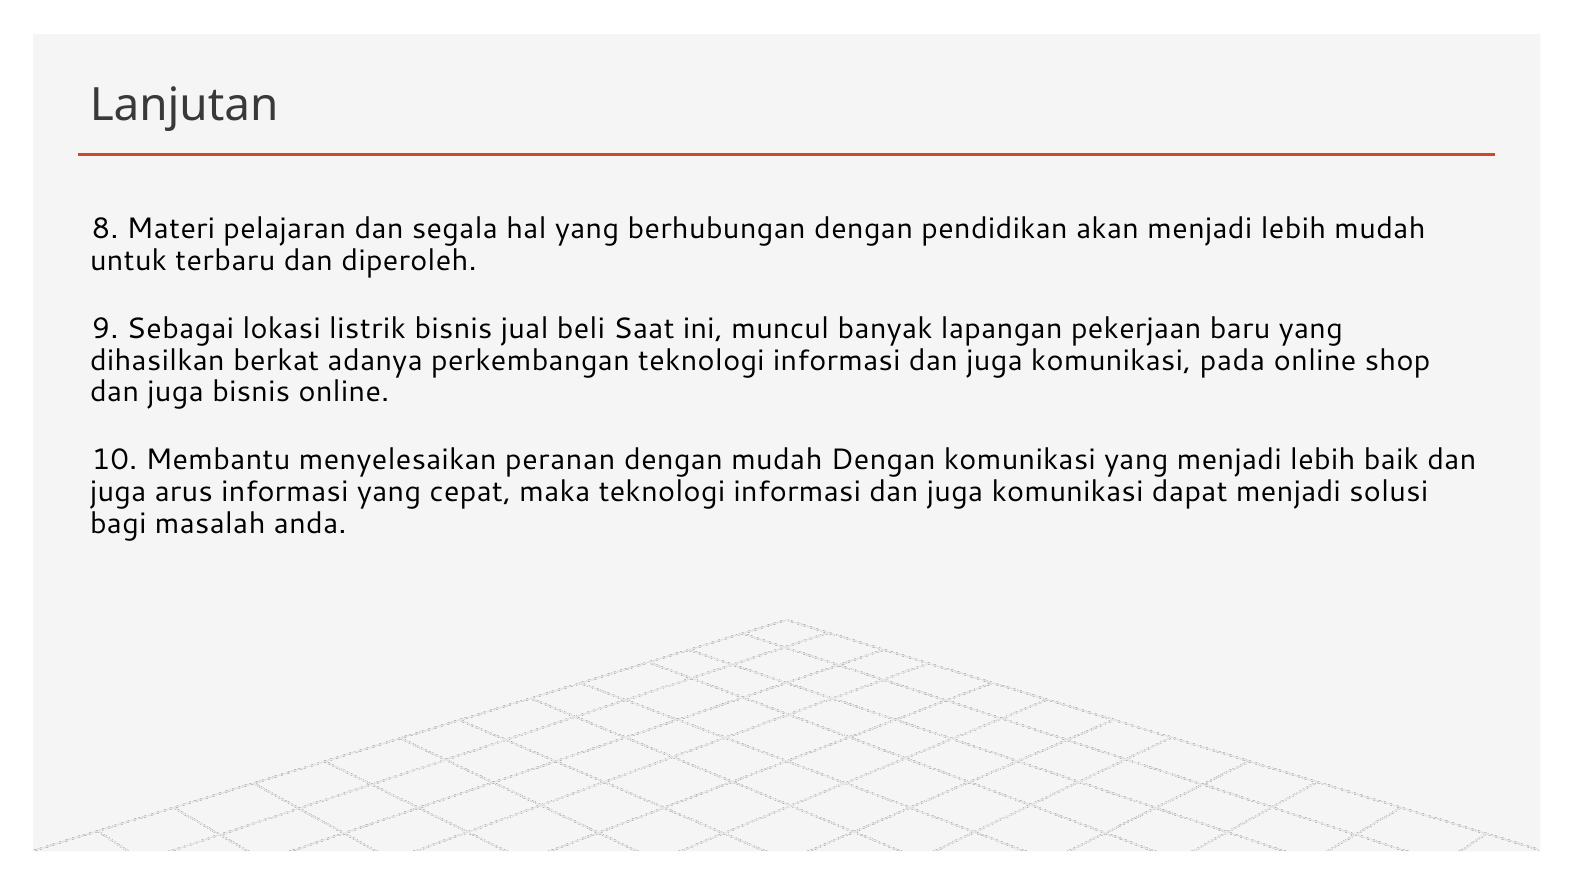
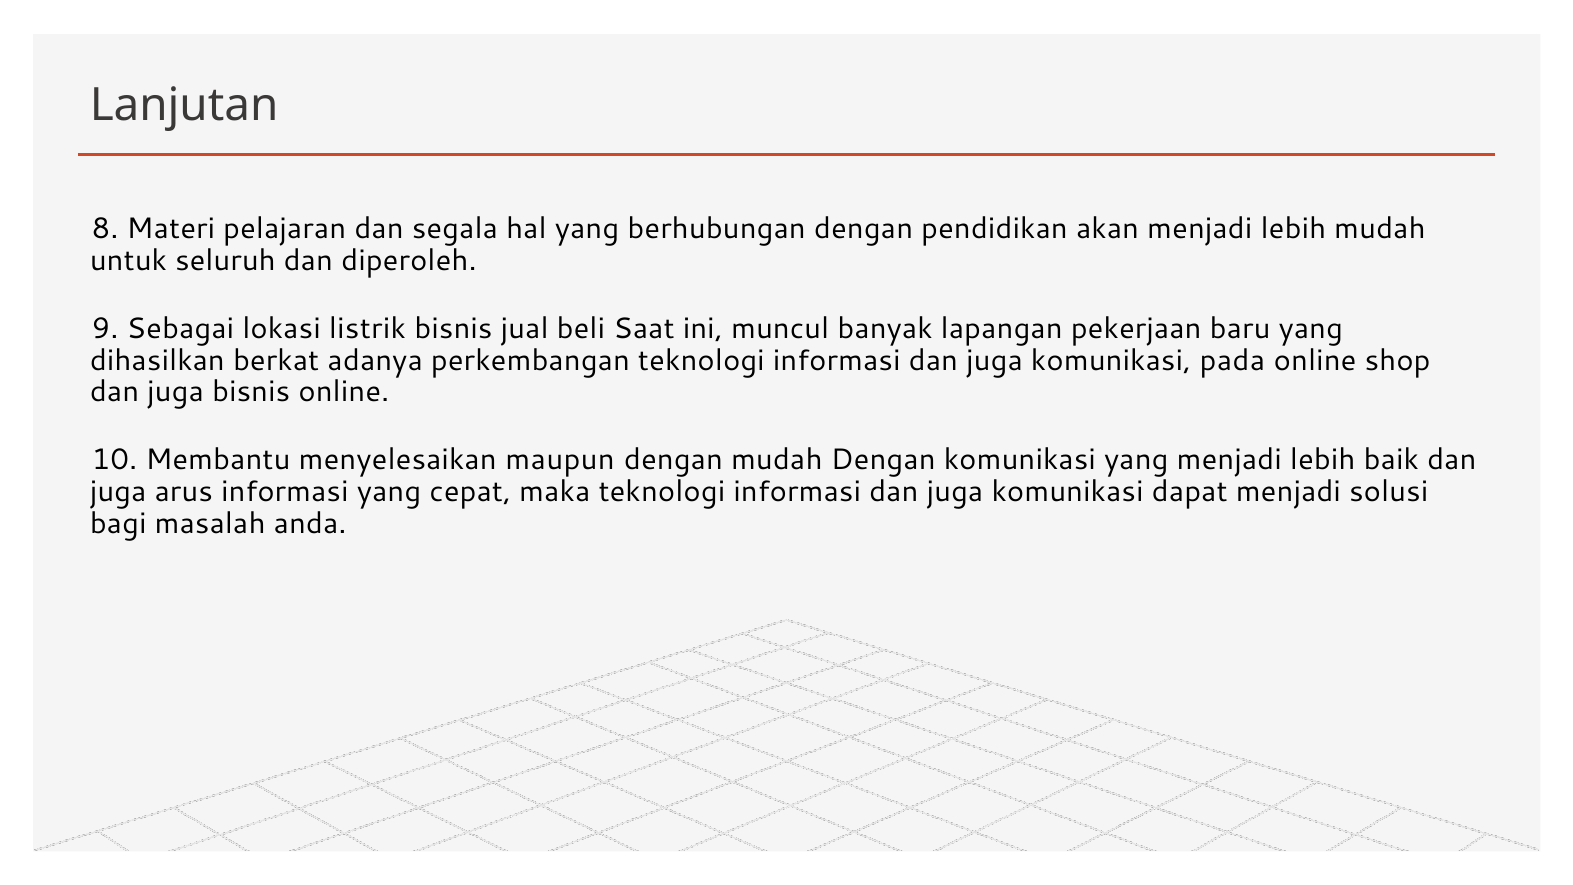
terbaru: terbaru -> seluruh (225, 260)
peranan: peranan -> maupun (560, 460)
